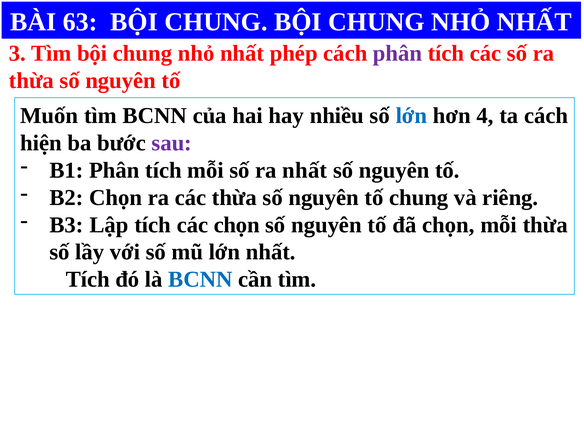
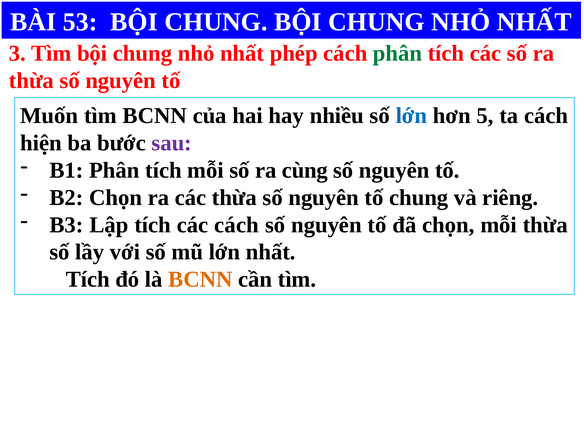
63: 63 -> 53 (80, 22)
phân colour: purple -> green (398, 53)
4: 4 -> 5 (485, 116)
ra nhất: nhất -> cùng (305, 170)
các chọn: chọn -> cách (237, 225)
BCNN colour: blue -> orange (200, 279)
